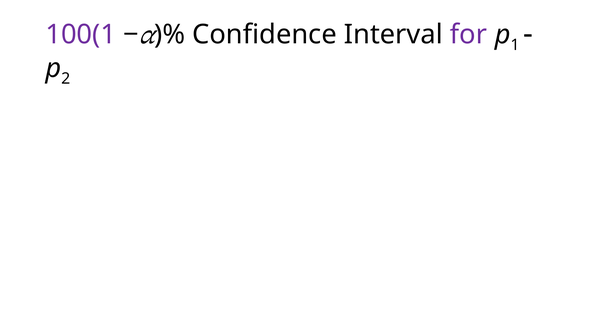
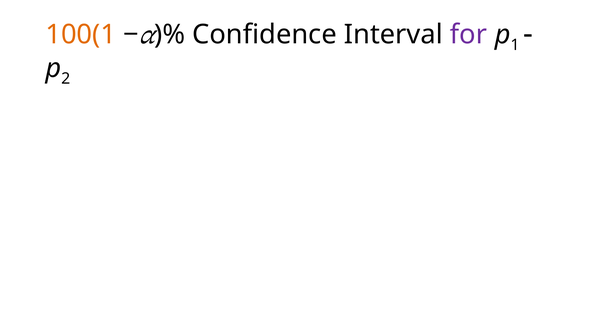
100(1 colour: purple -> orange (81, 35)
